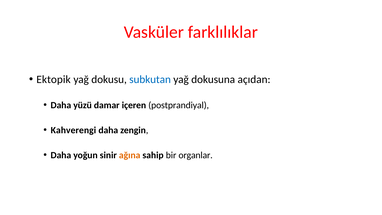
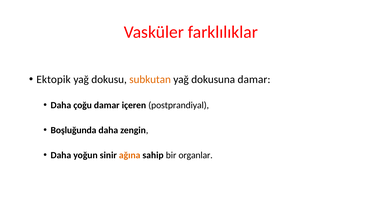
subkutan colour: blue -> orange (150, 79)
dokusuna açıdan: açıdan -> damar (254, 79)
yüzü: yüzü -> çoğu (83, 105)
Kahverengi: Kahverengi -> Boşluğunda (73, 130)
